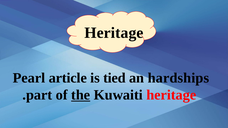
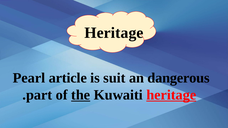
tied: tied -> suit (114, 78)
hardships: hardships -> dangerous (179, 78)
heritage underline: none -> present (171, 95)
